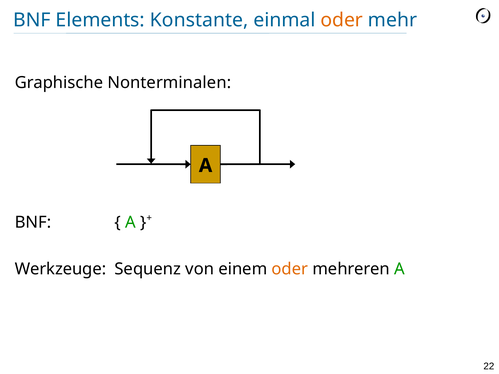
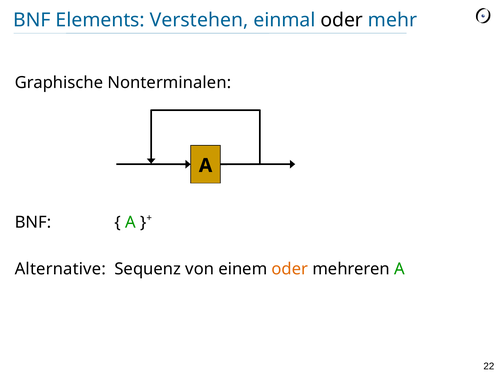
Konstante: Konstante -> Verstehen (199, 20)
oder colour: orange -> black (342, 20)
Werkzeuge: Werkzeuge -> Alternative (60, 269)
